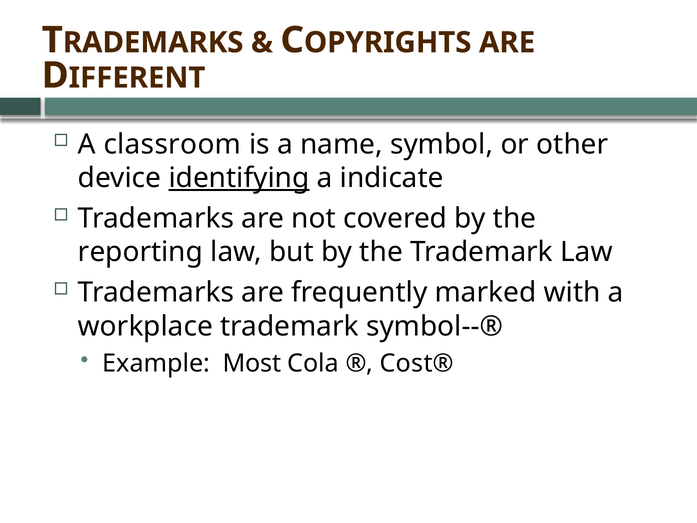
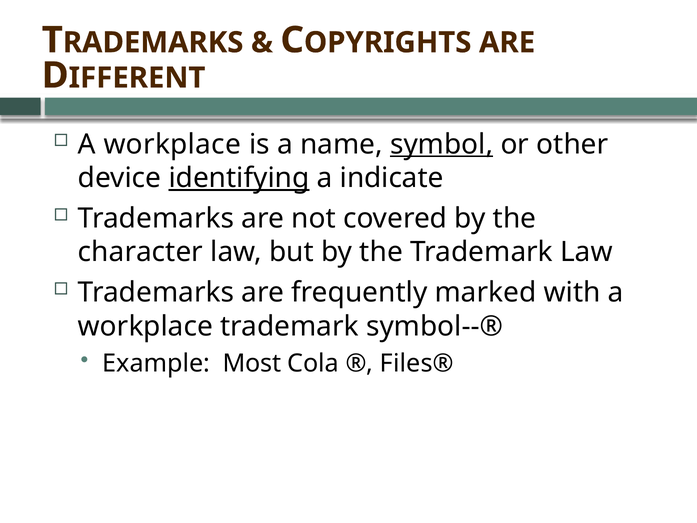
classroom: classroom -> workplace (172, 144)
symbol underline: none -> present (442, 144)
reporting: reporting -> character (140, 252)
Cost®: Cost® -> Files® (417, 363)
